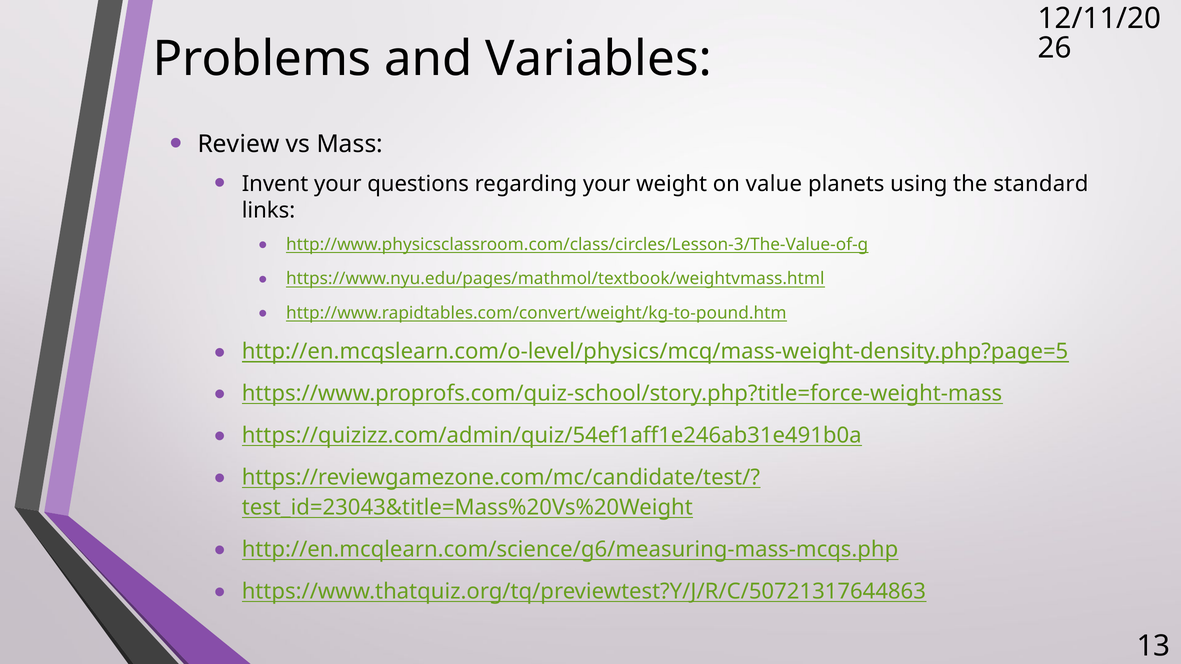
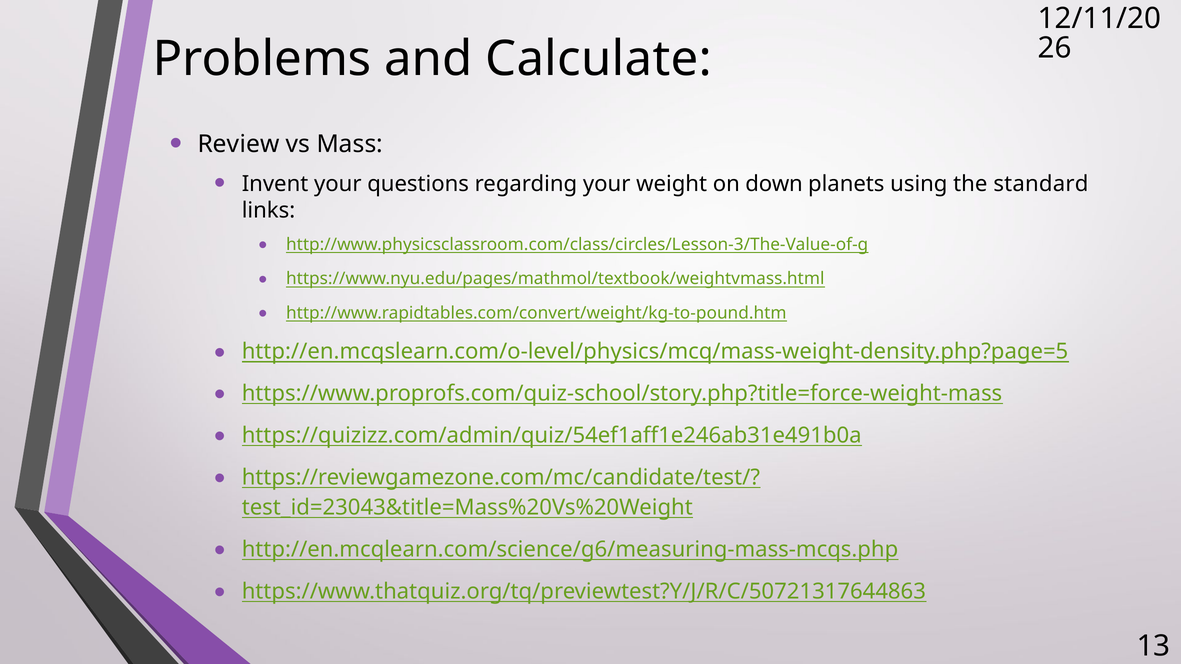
Variables: Variables -> Calculate (599, 59)
value: value -> down (774, 184)
